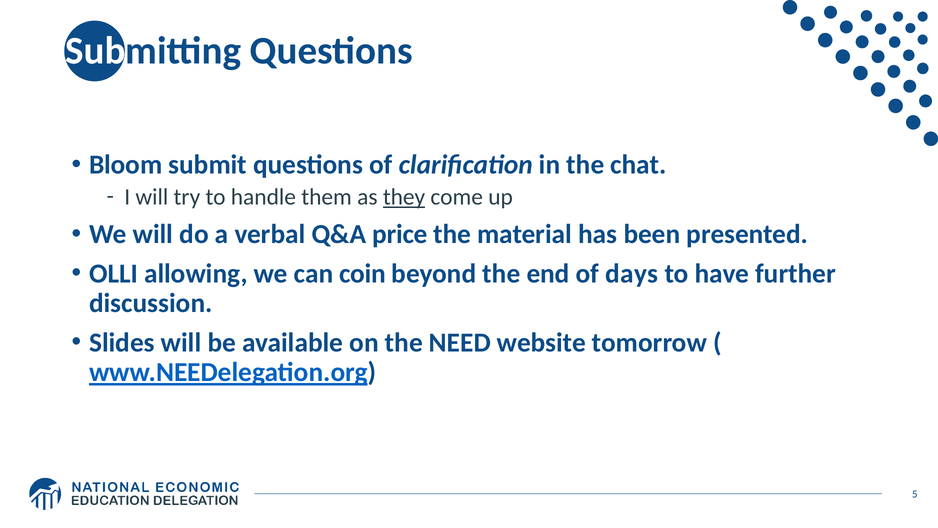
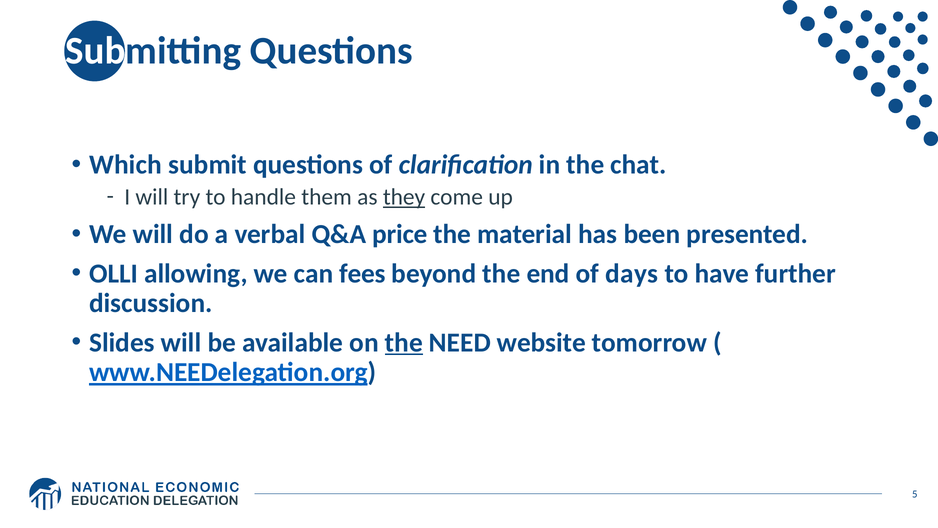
Bloom: Bloom -> Which (126, 164)
coin: coin -> fees (362, 273)
the underline: none -> present (404, 342)
